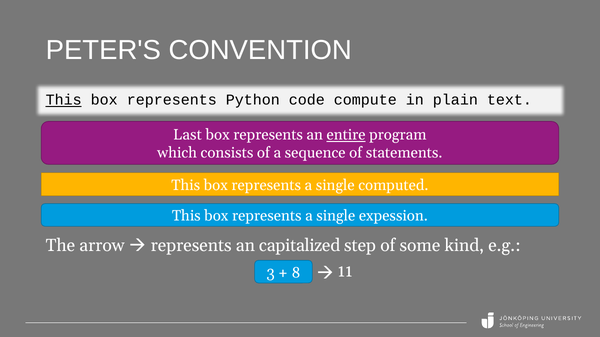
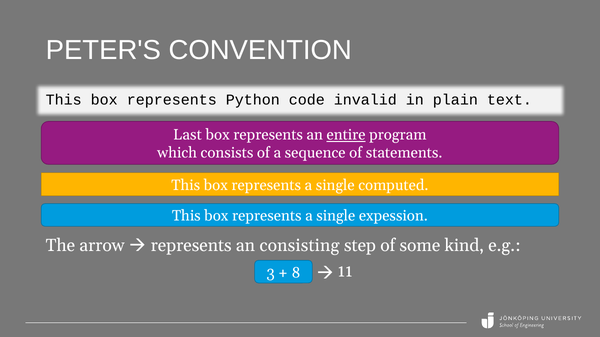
This underline: present -> none (64, 100)
compute: compute -> invalid (365, 100)
capitalized: capitalized -> consisting (299, 246)
